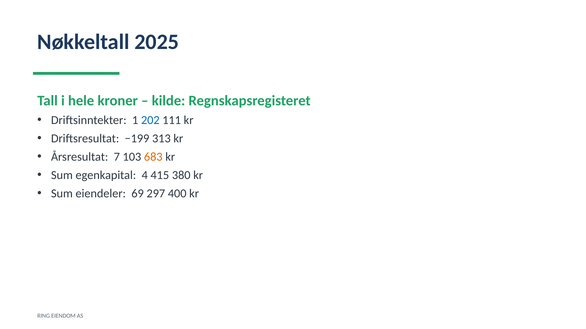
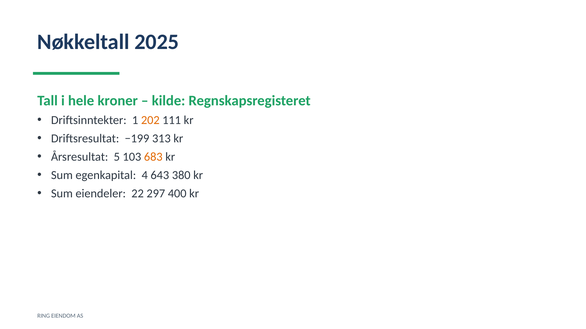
202 colour: blue -> orange (150, 120)
7: 7 -> 5 (117, 157)
415: 415 -> 643 (160, 175)
69: 69 -> 22 (138, 194)
